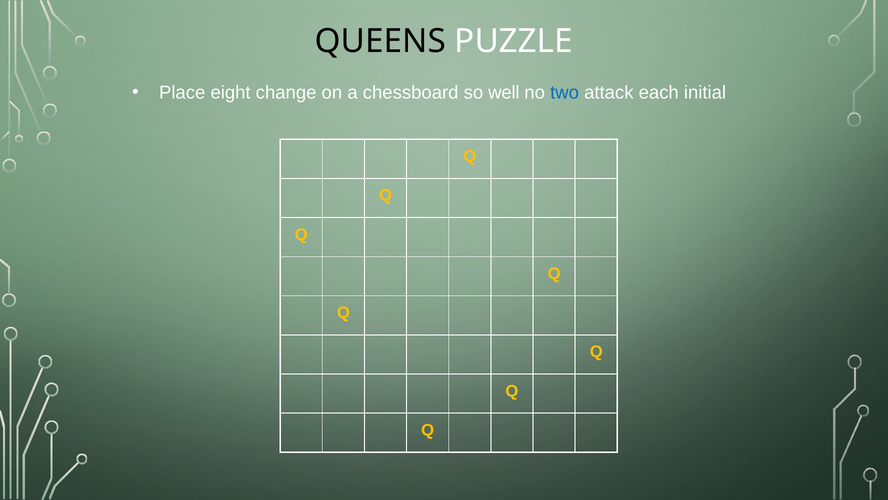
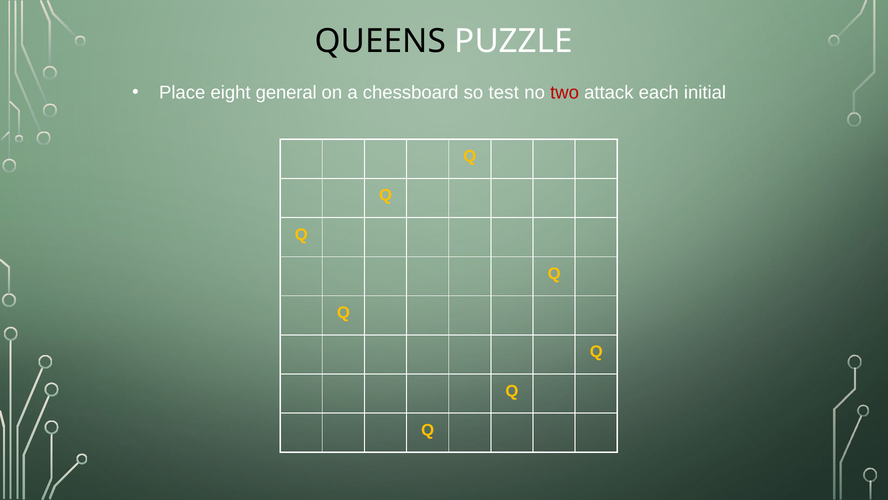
change: change -> general (286, 92)
well: well -> test (504, 92)
two colour: blue -> red (565, 92)
